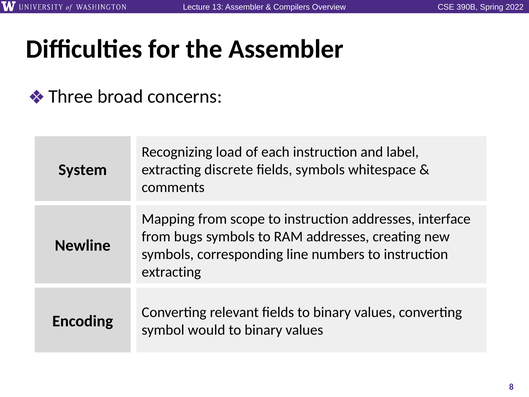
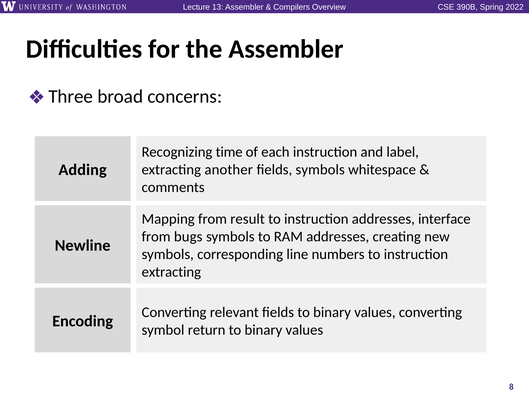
load: load -> time (229, 152)
System: System -> Adding (83, 170)
discrete: discrete -> another (229, 170)
scope: scope -> result (248, 219)
would: would -> return (207, 330)
